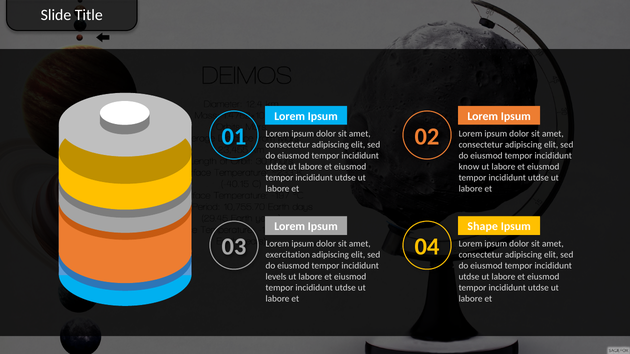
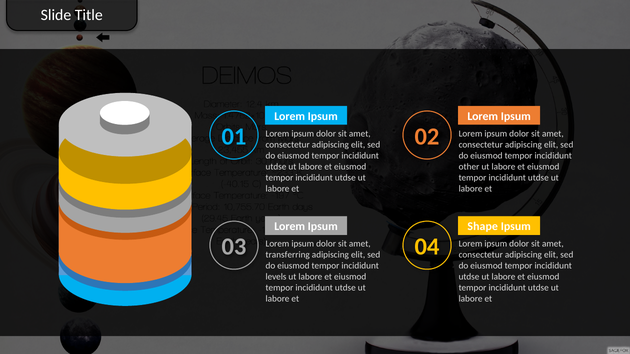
know: know -> other (469, 167)
exercitation: exercitation -> transferring (288, 255)
